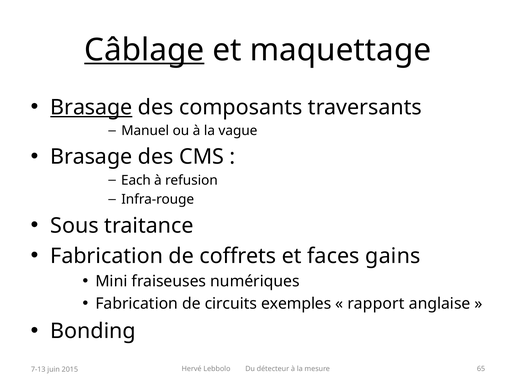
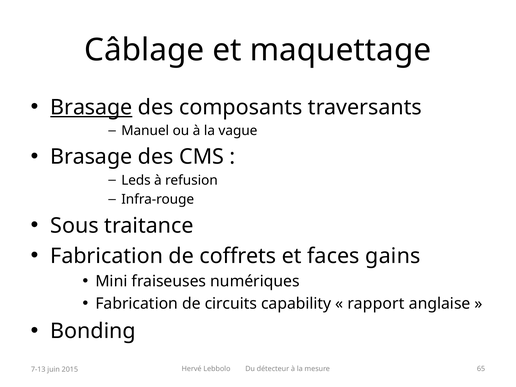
Câblage underline: present -> none (144, 50)
Each: Each -> Leds (136, 180)
exemples: exemples -> capability (296, 304)
